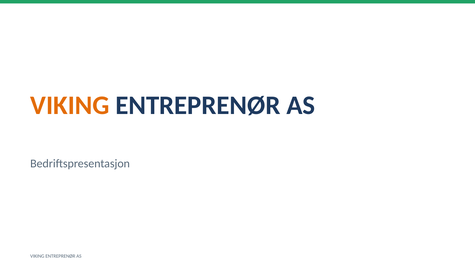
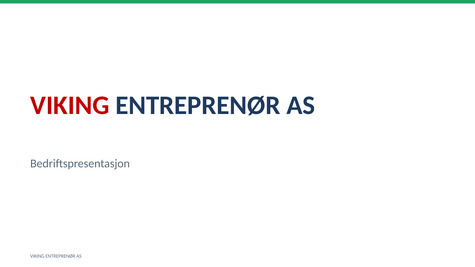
VIKING colour: orange -> red (70, 105)
